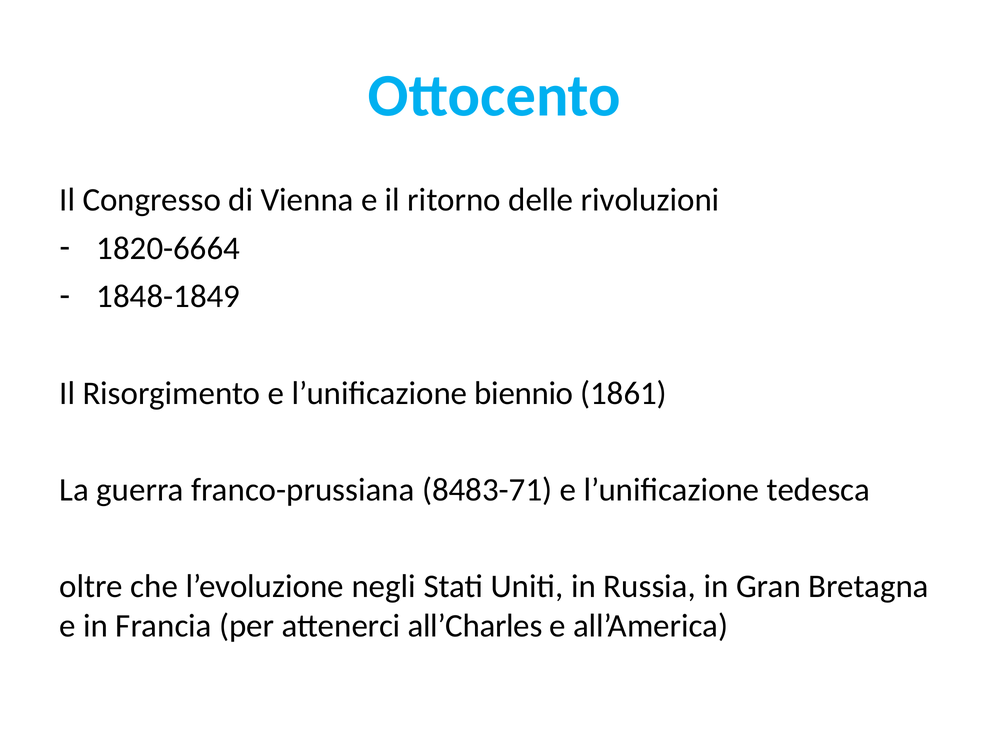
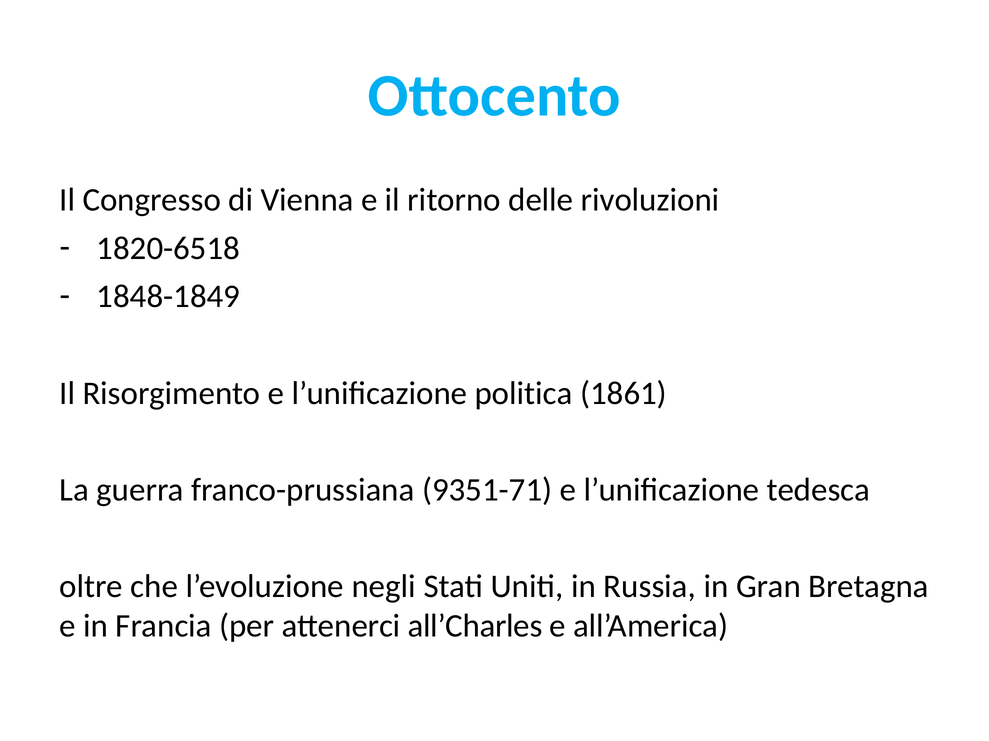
1820-6664: 1820-6664 -> 1820-6518 (168, 248)
biennio: biennio -> politica (524, 394)
8483-71: 8483-71 -> 9351-71 (487, 490)
